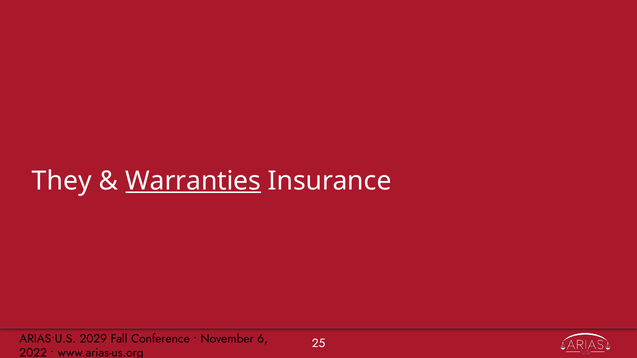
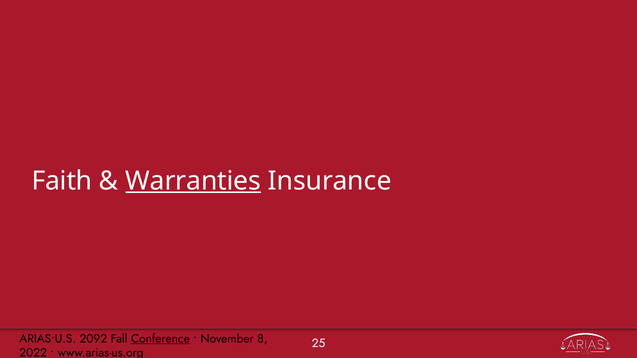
They: They -> Faith (62, 181)
2029: 2029 -> 2092 (93, 339)
Conference underline: none -> present (160, 339)
6: 6 -> 8 (263, 339)
